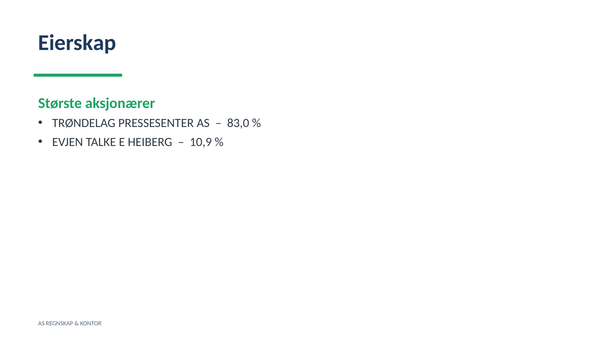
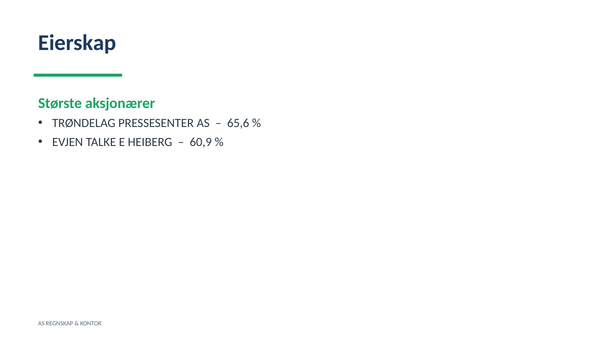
83,0: 83,0 -> 65,6 (238, 123)
10,9: 10,9 -> 60,9 (201, 142)
